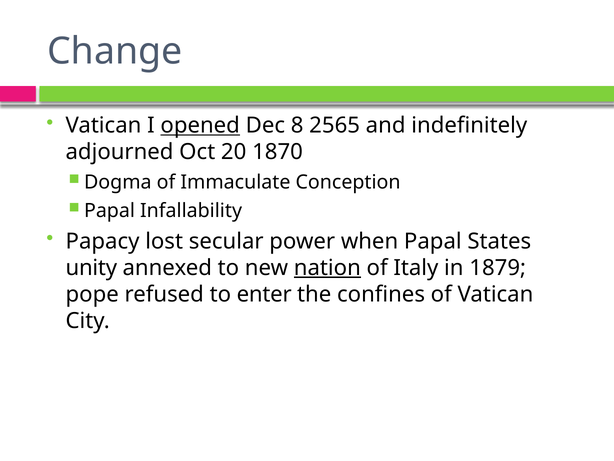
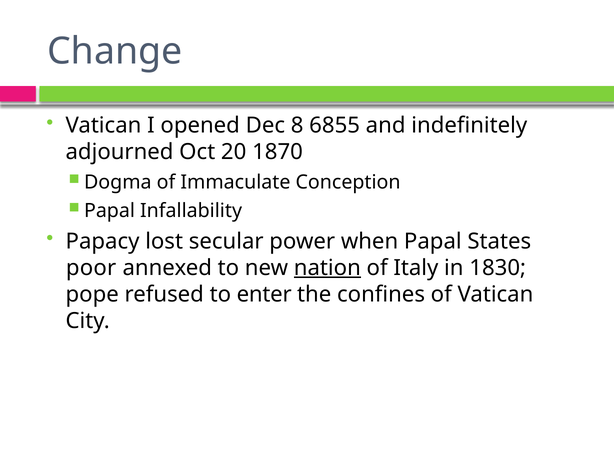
opened underline: present -> none (200, 125)
2565: 2565 -> 6855 (335, 125)
unity: unity -> poor (91, 268)
1879: 1879 -> 1830 (498, 268)
